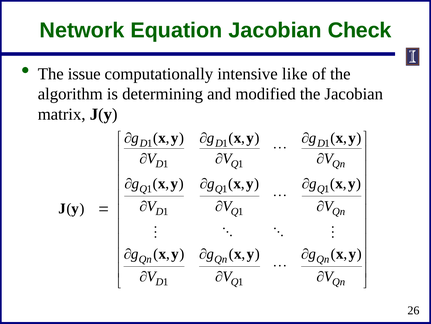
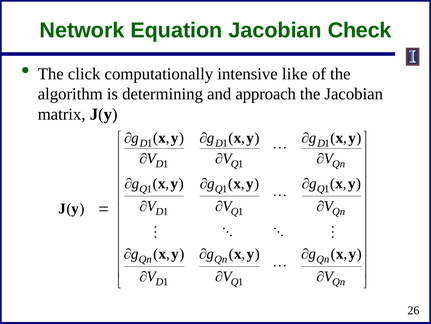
issue: issue -> click (84, 74)
modified: modified -> approach (266, 94)
